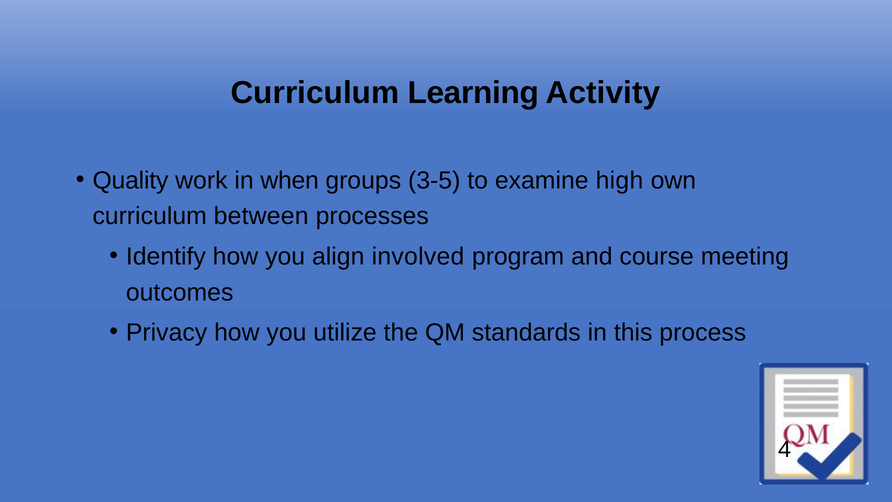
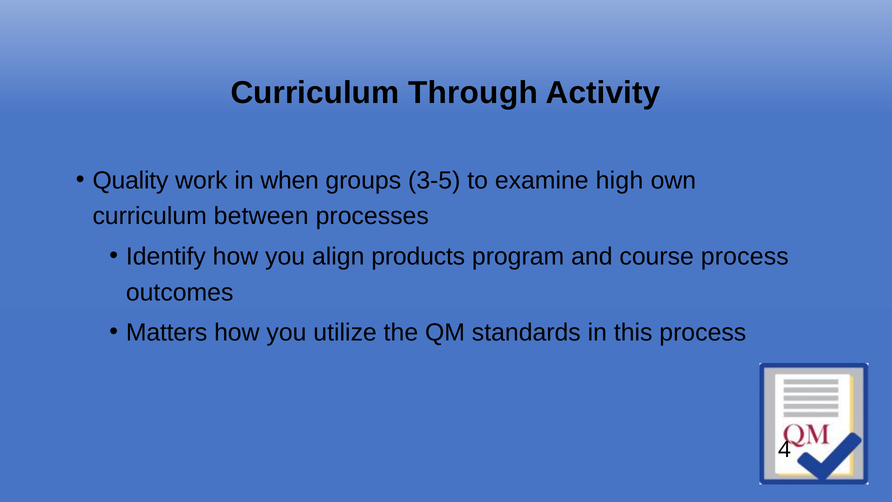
Learning: Learning -> Through (473, 93)
involved: involved -> products (418, 256)
course meeting: meeting -> process (745, 256)
Privacy: Privacy -> Matters (167, 333)
